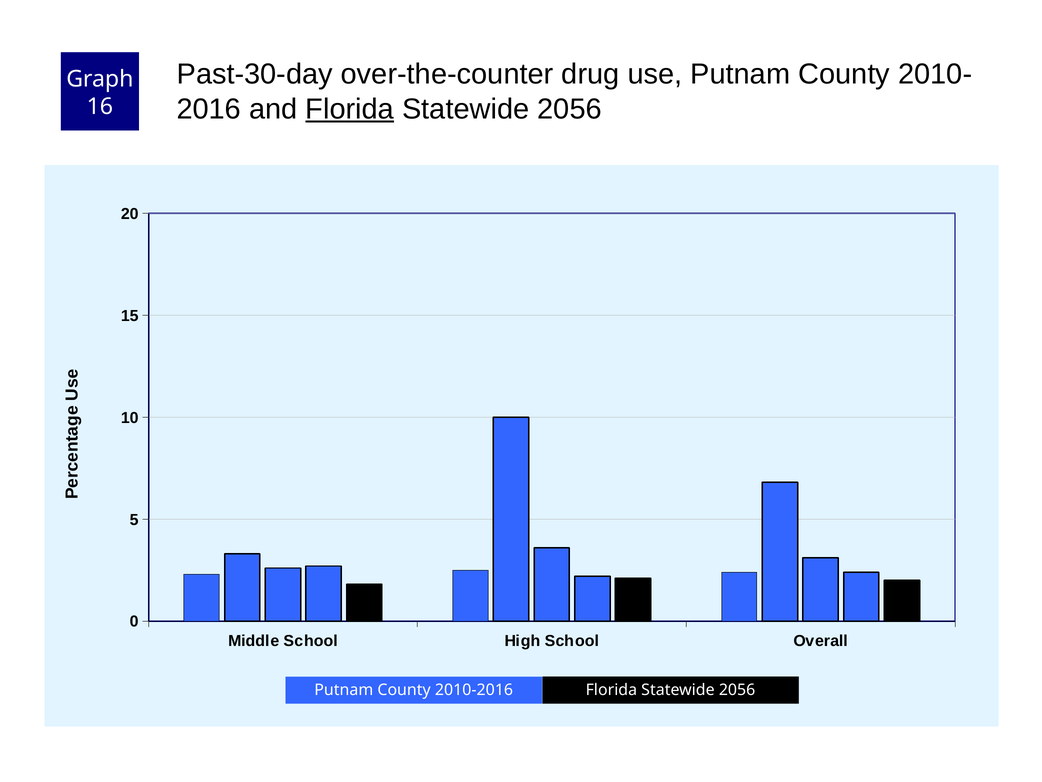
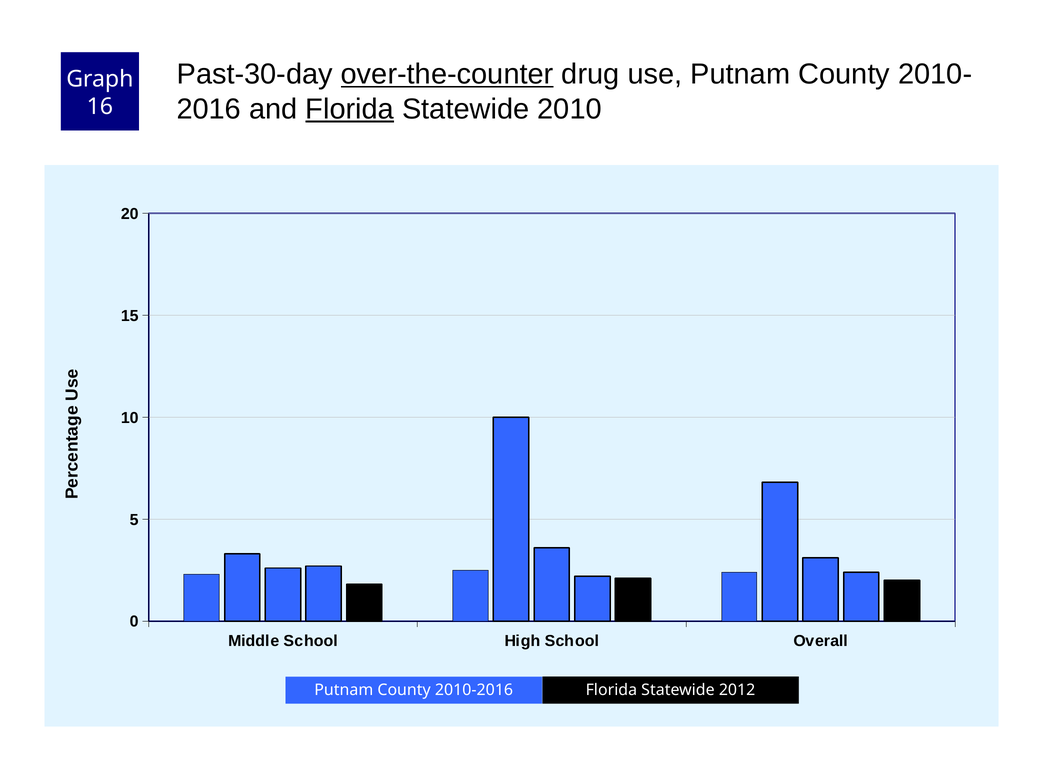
over-the-counter underline: none -> present (447, 74)
2056: 2056 -> 2010 (570, 109)
2010-2016 Florida Statewide 2056: 2056 -> 2012 (737, 690)
